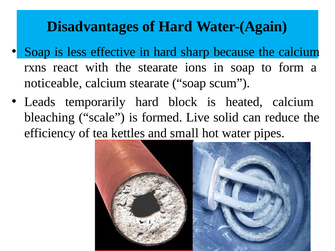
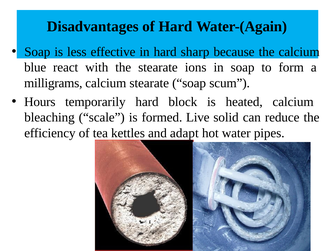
rxns: rxns -> blue (35, 67)
noticeable: noticeable -> milligrams (53, 83)
Leads: Leads -> Hours (40, 102)
small: small -> adapt (184, 133)
